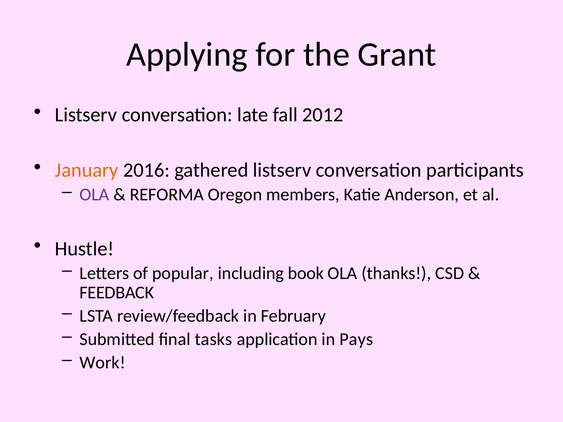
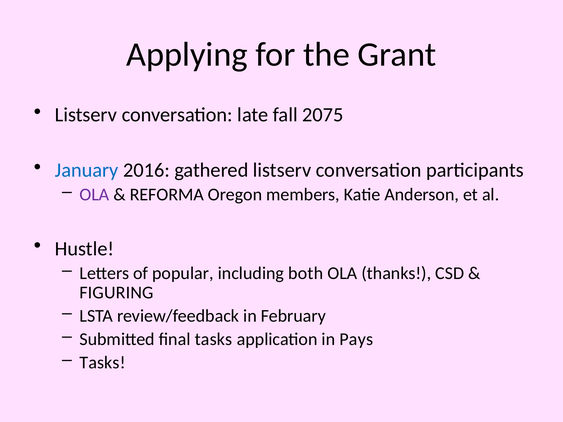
2012: 2012 -> 2075 (323, 115)
January colour: orange -> blue (87, 170)
book: book -> both (306, 273)
FEEDBACK: FEEDBACK -> FIGURING (117, 293)
Work: Work -> Tasks (103, 363)
